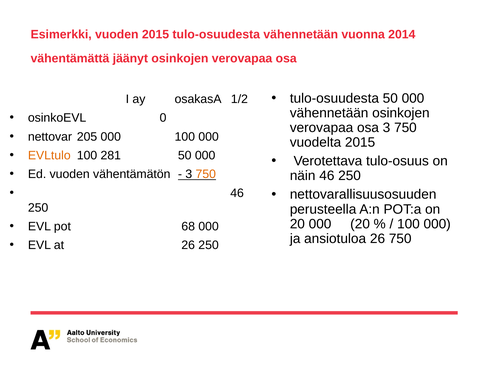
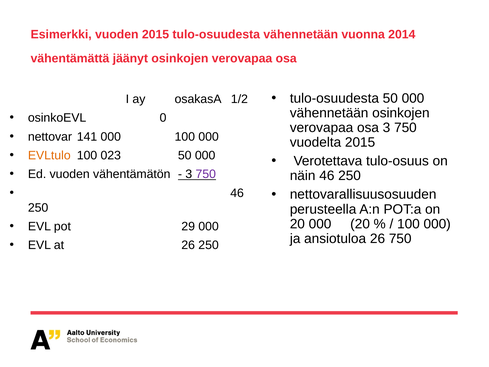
205: 205 -> 141 (87, 137)
281: 281 -> 023 (111, 155)
750 colour: orange -> purple (206, 174)
68: 68 -> 29 (188, 226)
